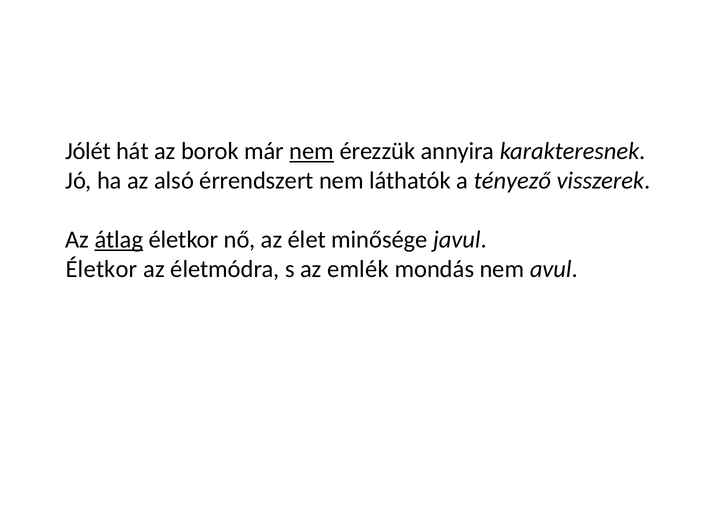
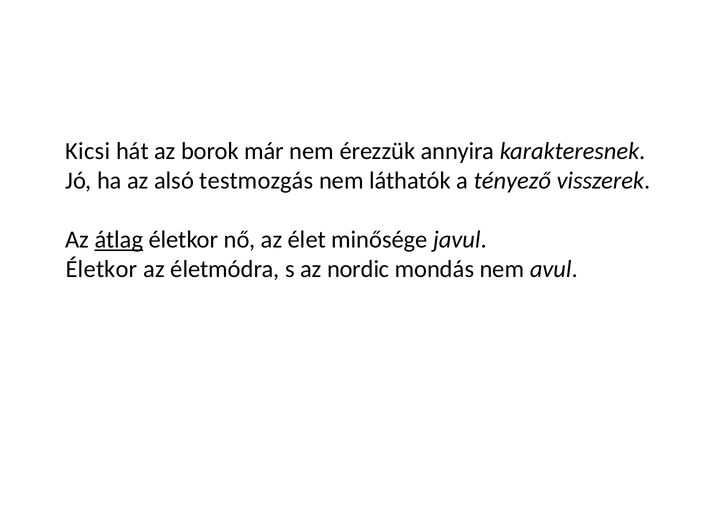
Jólét: Jólét -> Kicsi (88, 151)
nem underline: present -> none (312, 151)
érrendszert: érrendszert -> testmozgás (256, 181)
emlék: emlék -> nordic (358, 269)
